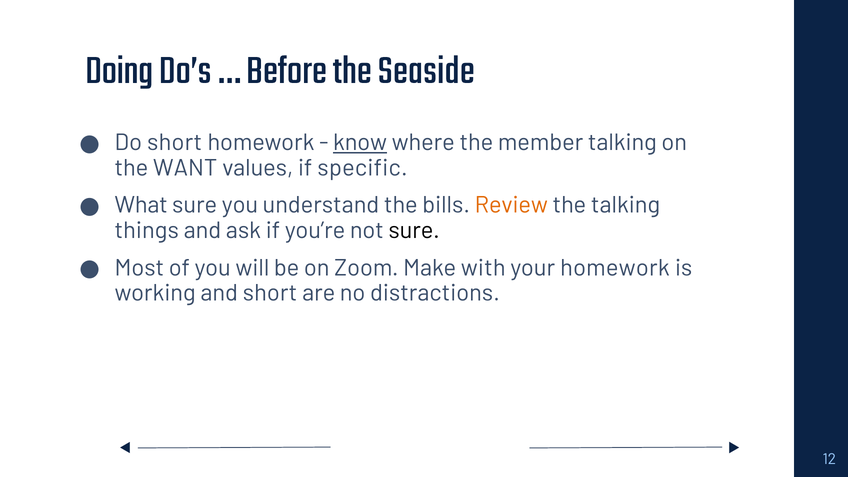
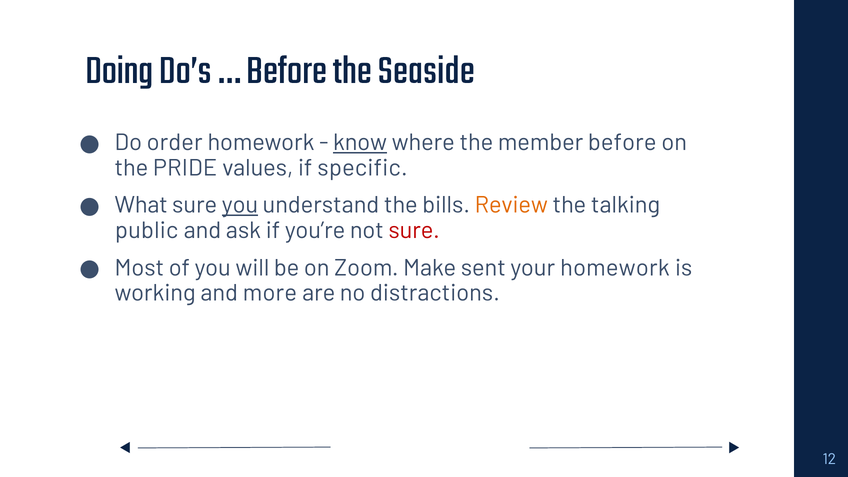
Do short: short -> order (175, 142)
member talking: talking -> before (622, 142)
WANT: WANT -> PRIDE (185, 168)
you underline: none -> present (240, 205)
things: things -> public (147, 231)
sure colour: black -> red (414, 231)
with: with -> sent (483, 268)
and short: short -> more (270, 293)
